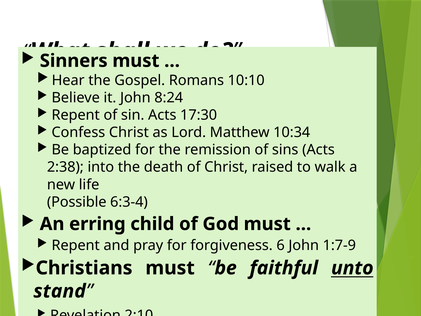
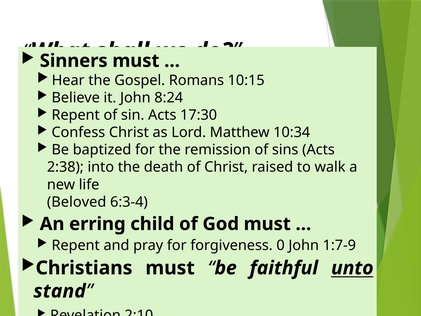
10:10: 10:10 -> 10:15 (246, 80)
Possible: Possible -> Beloved (77, 202)
6: 6 -> 0 (281, 245)
